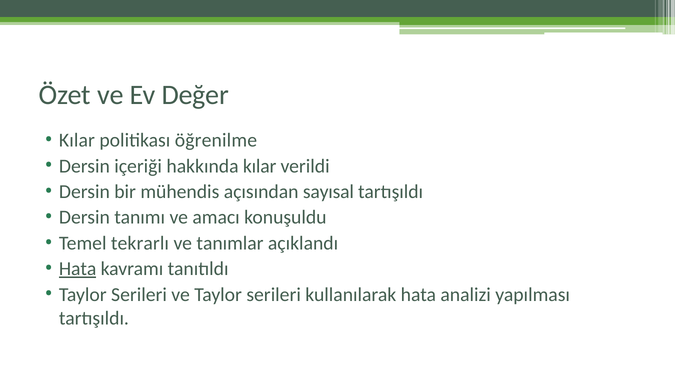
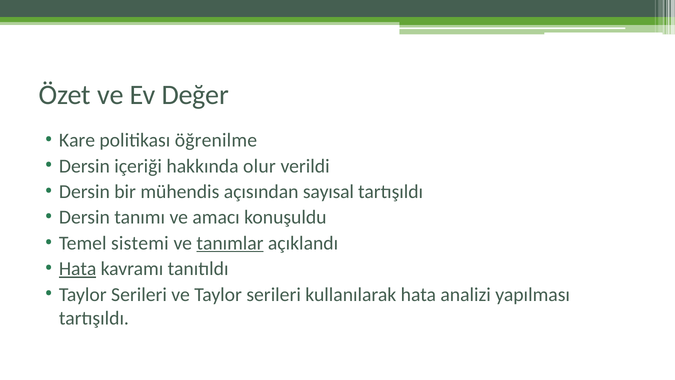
Kılar: Kılar -> Kare (77, 140)
hakkında kılar: kılar -> olur (259, 166)
tekrarlı: tekrarlı -> sistemi (140, 243)
tanımlar underline: none -> present (230, 243)
